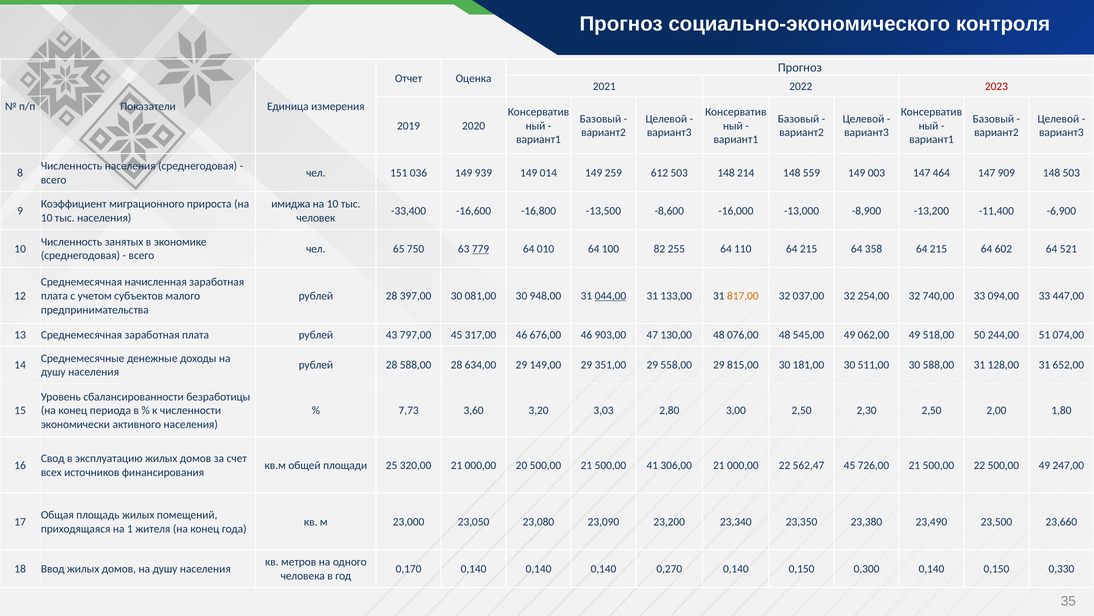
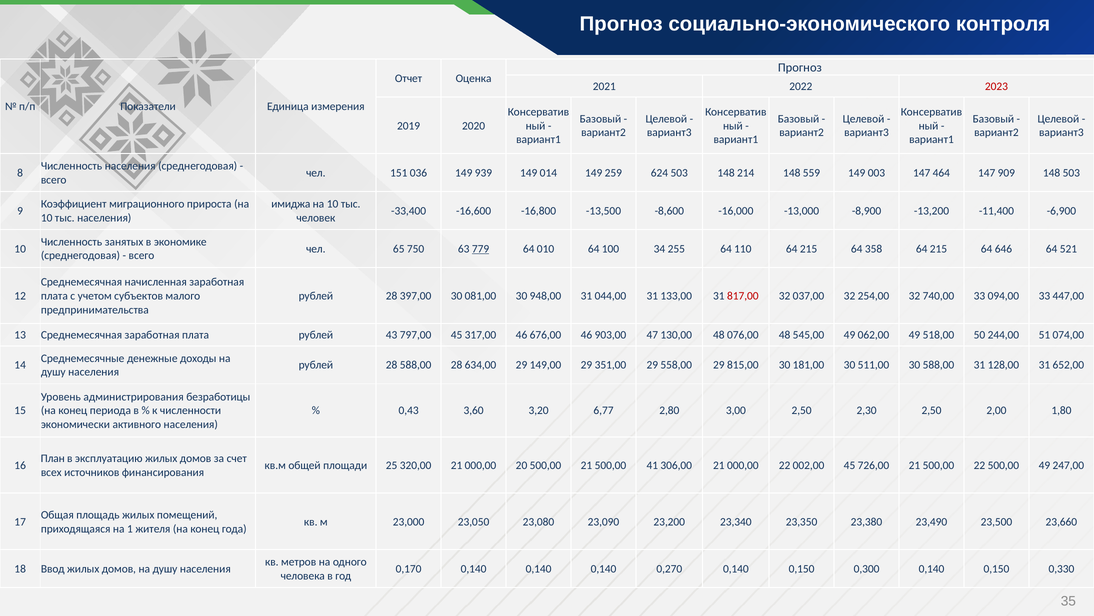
612: 612 -> 624 (659, 173)
82: 82 -> 34 (659, 249)
602: 602 -> 646 (1003, 249)
044,00 underline: present -> none (610, 296)
817,00 colour: orange -> red (743, 296)
сбалансированности: сбалансированности -> администрирования (134, 396)
7,73: 7,73 -> 0,43 (409, 410)
3,03: 3,03 -> 6,77 (604, 410)
Свод: Свод -> План (53, 458)
562,47: 562,47 -> 002,00 (809, 465)
